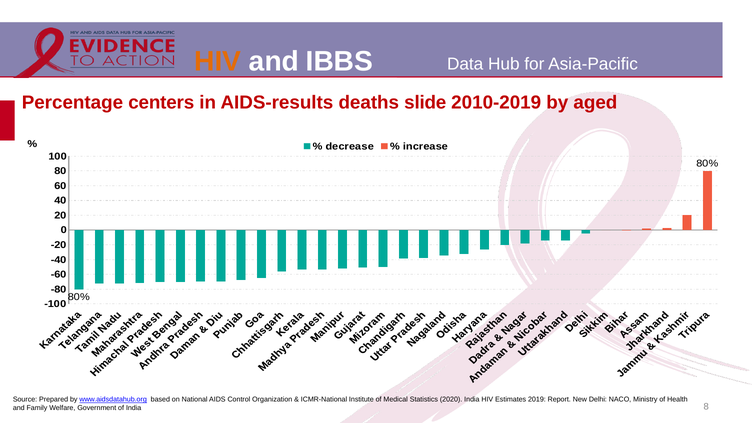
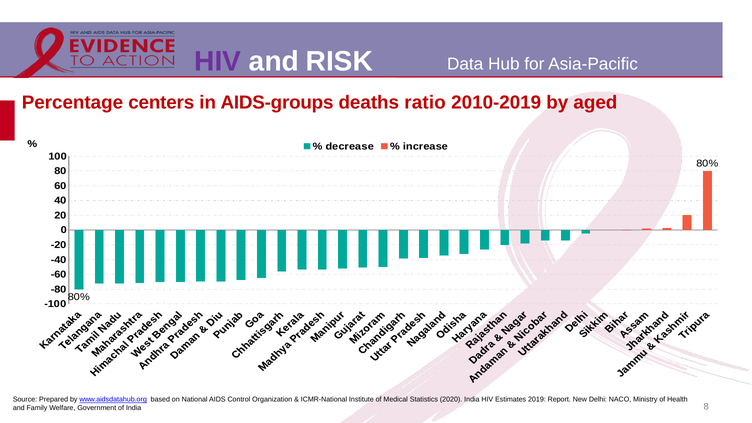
HIV colour: orange -> purple (218, 62)
IBBS: IBBS -> RISK (339, 62)
AIDS-results: AIDS-results -> AIDS-groups (277, 103)
slide: slide -> ratio (425, 103)
